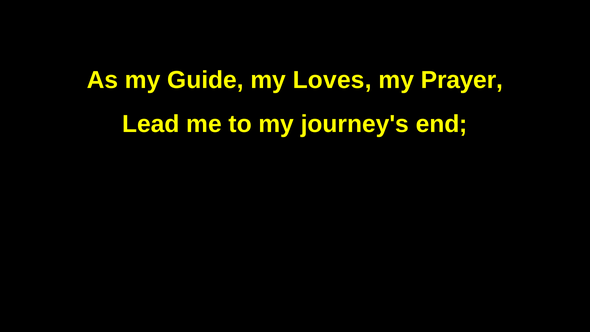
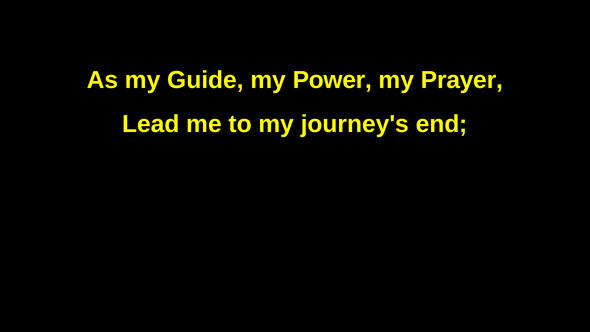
Loves: Loves -> Power (332, 80)
